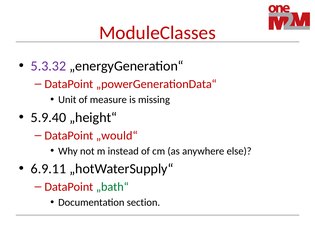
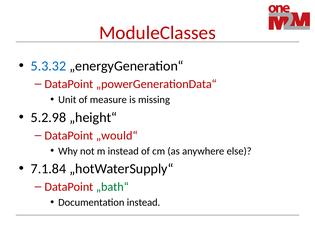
5.3.32 colour: purple -> blue (48, 66)
5.9.40: 5.9.40 -> 5.2.98 (48, 118)
6.9.11: 6.9.11 -> 7.1.84 (48, 169)
Documentation section: section -> instead (143, 203)
